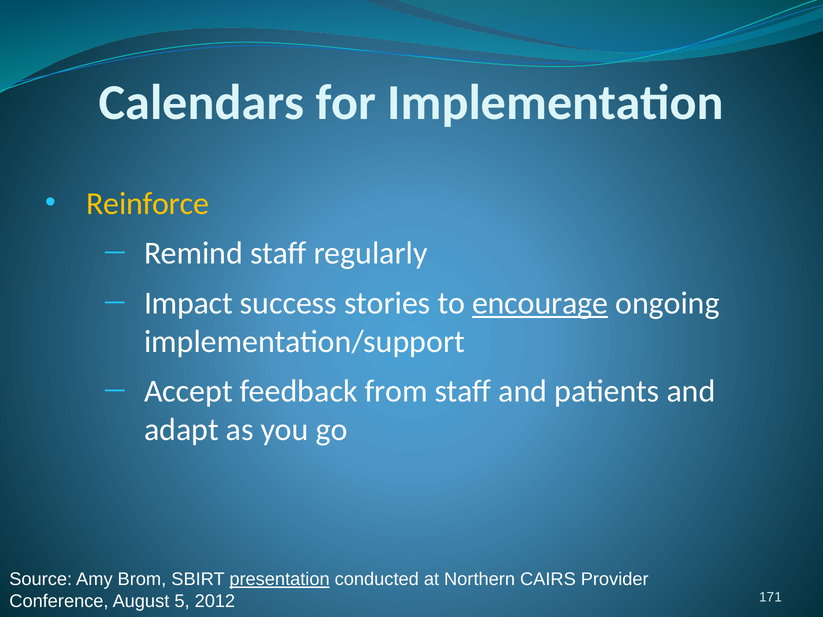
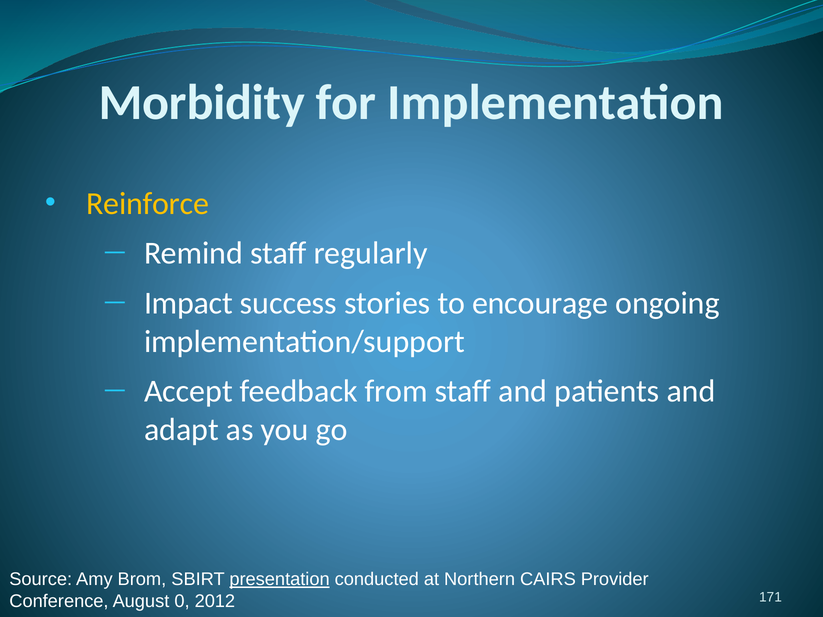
Calendars: Calendars -> Morbidity (202, 103)
encourage underline: present -> none (540, 303)
5: 5 -> 0 (182, 602)
